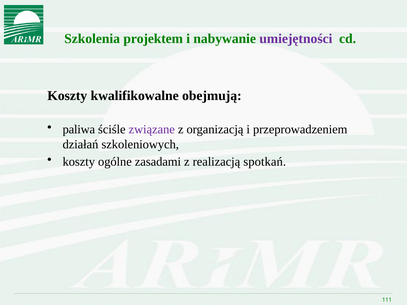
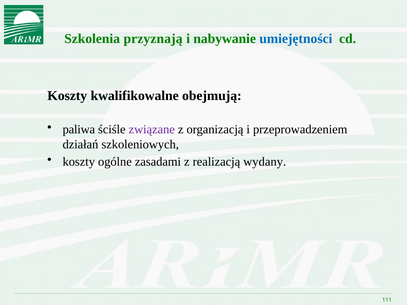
projektem: projektem -> przyznają (153, 39)
umiejętności colour: purple -> blue (296, 39)
spotkań: spotkań -> wydany (265, 162)
